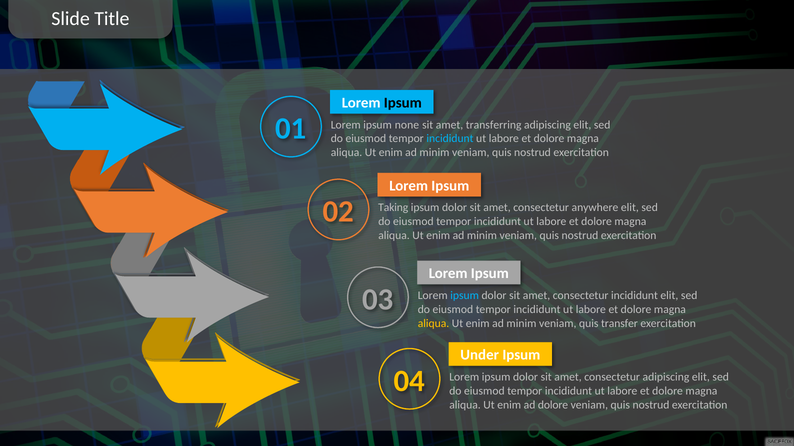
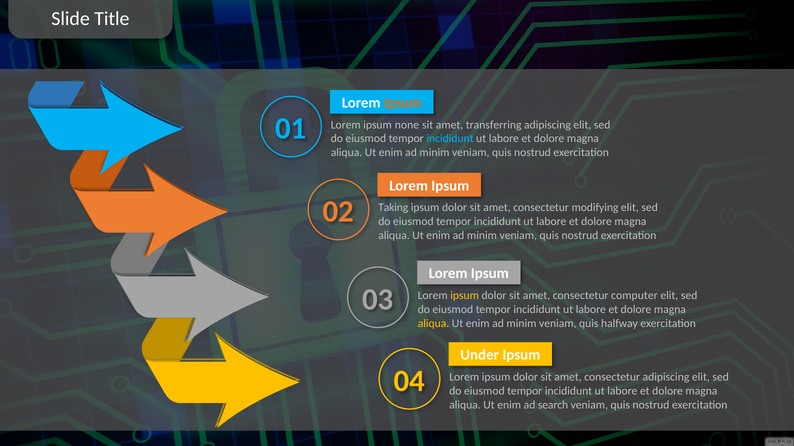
Ipsum colour: black -> orange (403, 103)
anywhere: anywhere -> modifying (595, 208)
ipsum colour: light blue -> yellow (465, 296)
consectetur incididunt: incididunt -> computer (634, 296)
transfer: transfer -> halfway (619, 324)
ad dolore: dolore -> search (553, 405)
